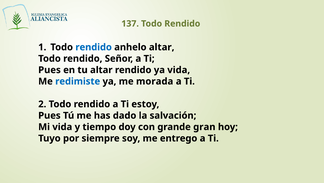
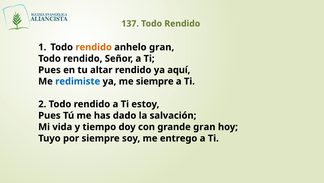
rendido colour: blue -> orange (94, 47)
anhelo altar: altar -> gran (162, 47)
ya vida: vida -> aquí (179, 70)
me morada: morada -> siempre (155, 81)
